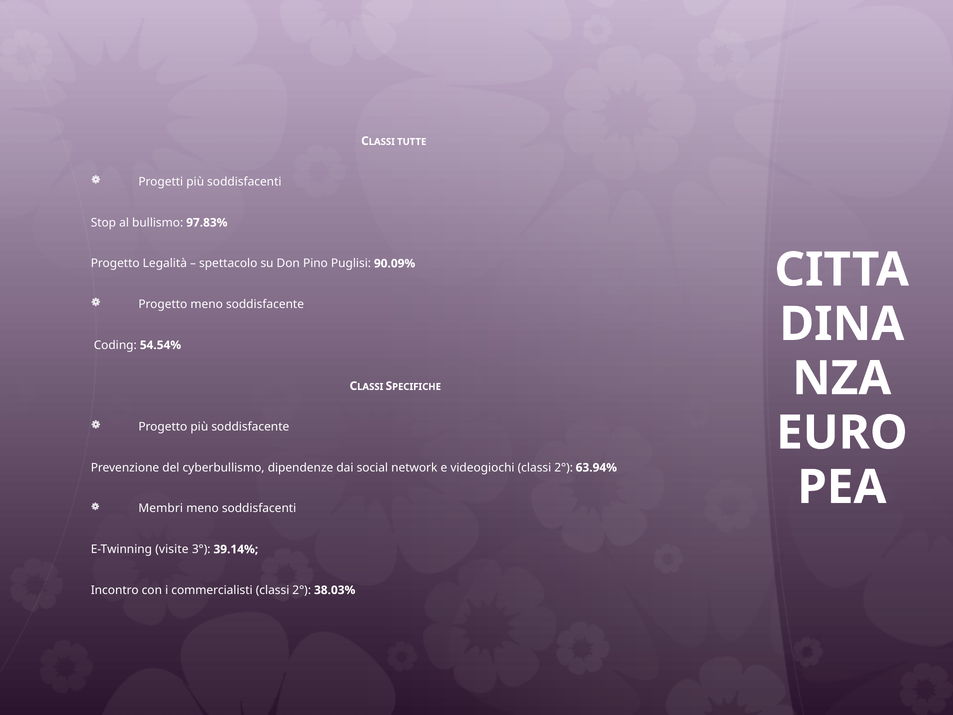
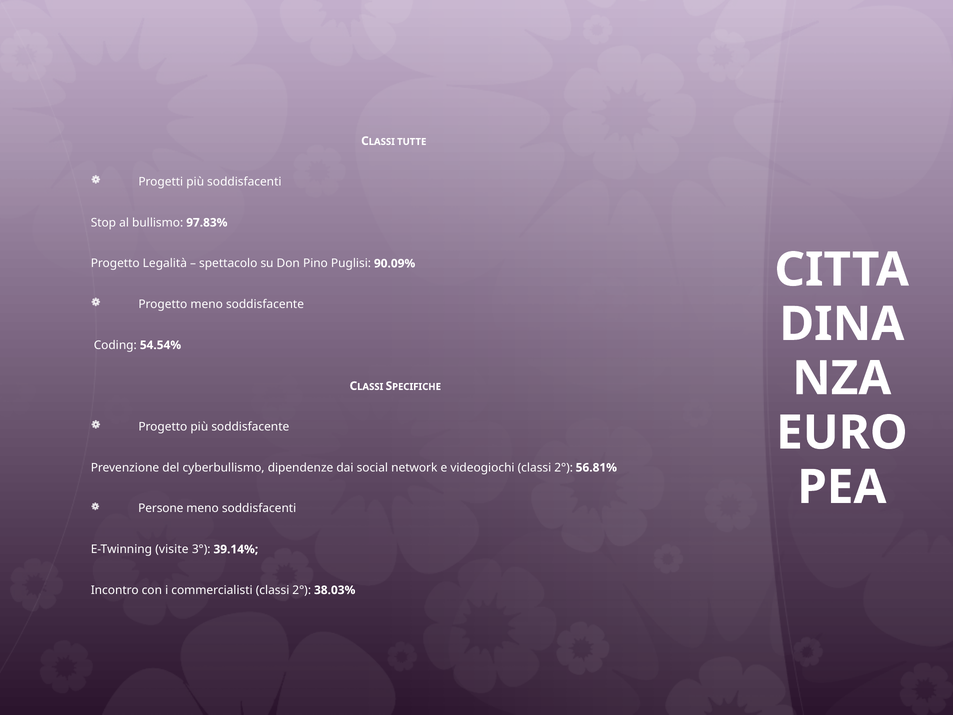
63.94%: 63.94% -> 56.81% (596, 467)
Membri: Membri -> Persone (161, 508)
